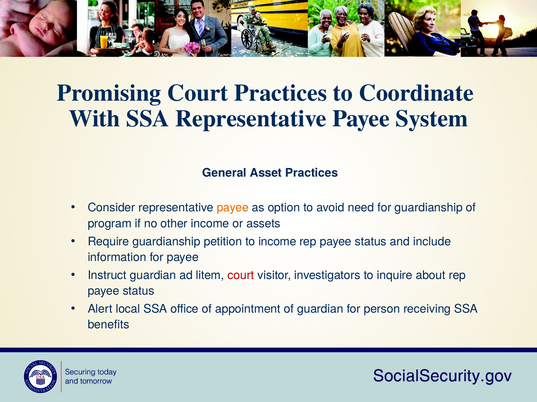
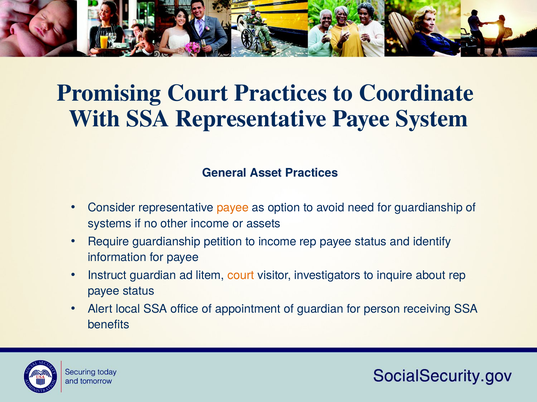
program: program -> systems (110, 224)
include: include -> identify (432, 242)
court colour: red -> orange (241, 276)
